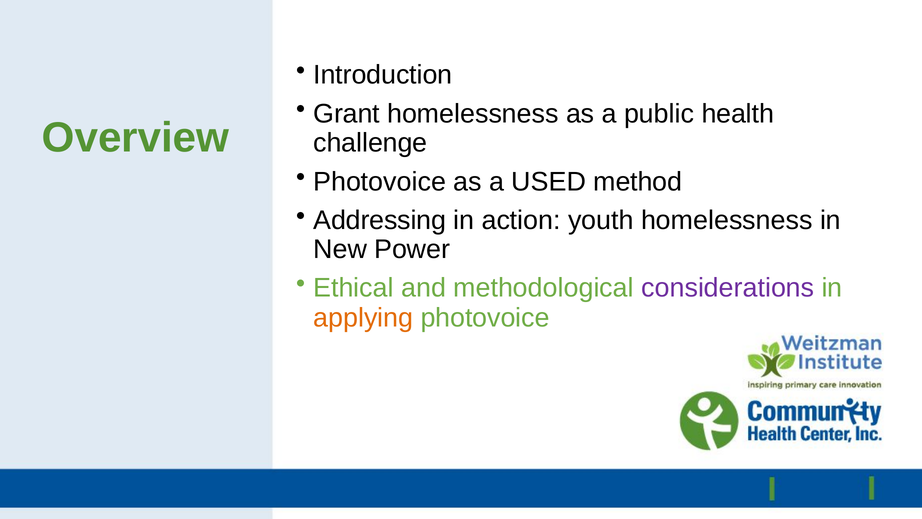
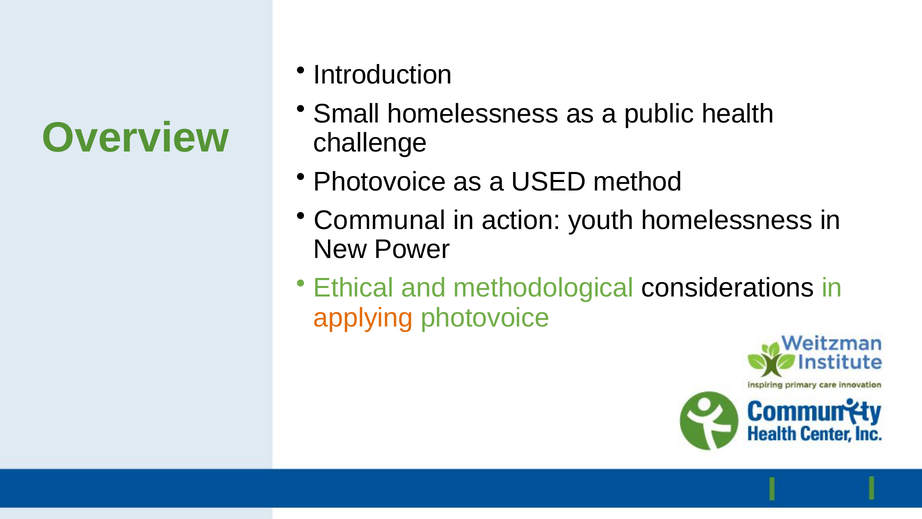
Grant: Grant -> Small (347, 114)
Addressing: Addressing -> Communal (380, 220)
considerations colour: purple -> black (728, 288)
